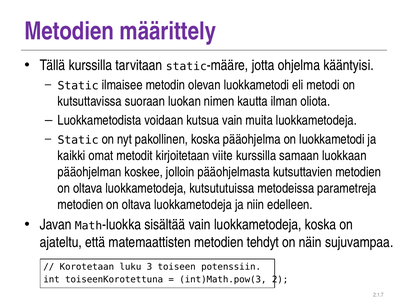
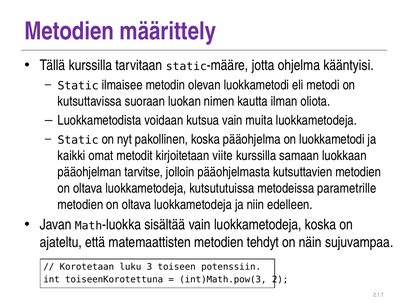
koskee: koskee -> tarvitse (144, 172)
parametreja: parametreja -> parametrille (347, 188)
